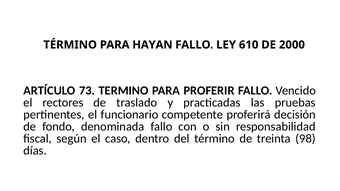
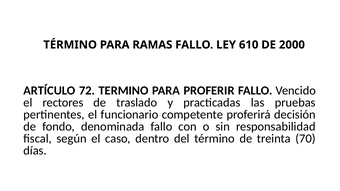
HAYAN: HAYAN -> RAMAS (152, 45)
73: 73 -> 72 (87, 91)
98: 98 -> 70 (306, 139)
